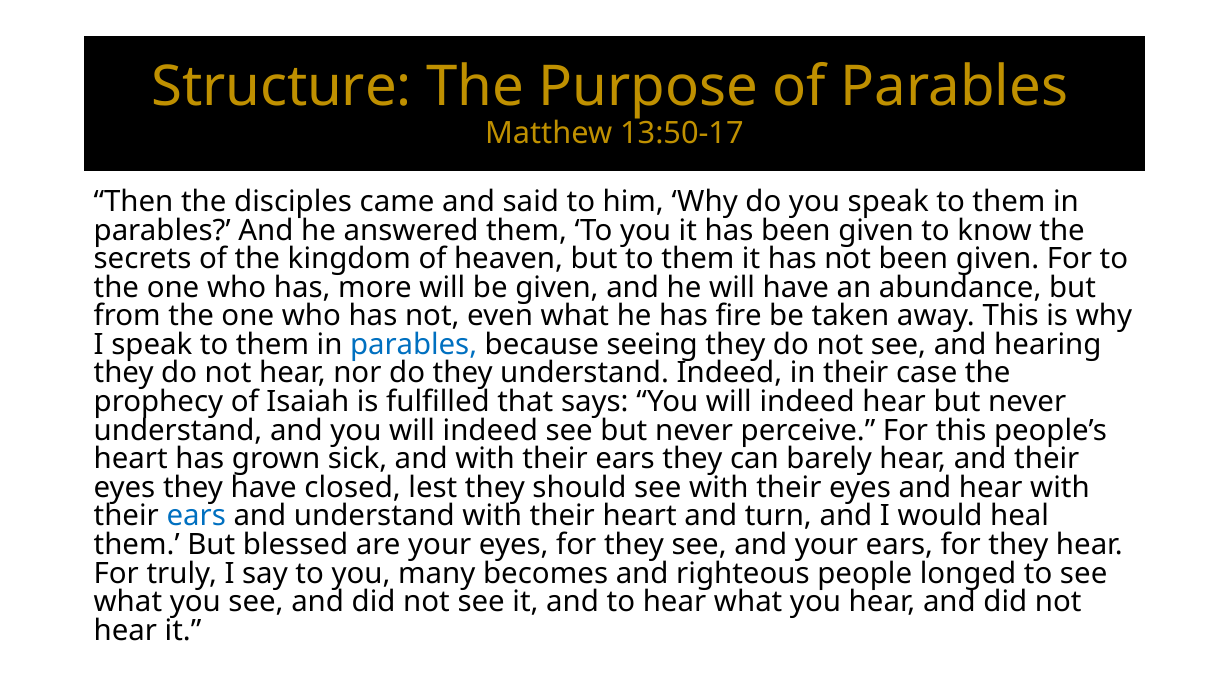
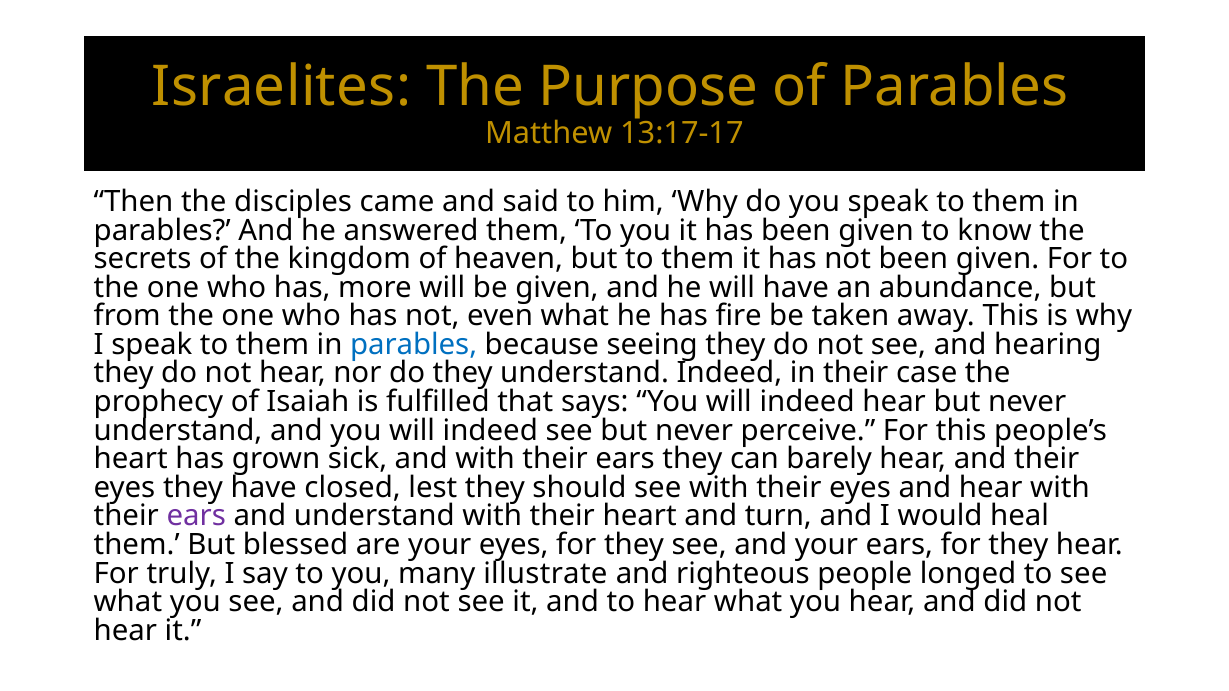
Structure: Structure -> Israelites (281, 87)
13:50-17: 13:50-17 -> 13:17-17 (682, 134)
ears colour: blue -> purple (196, 516)
becomes: becomes -> illustrate (545, 574)
